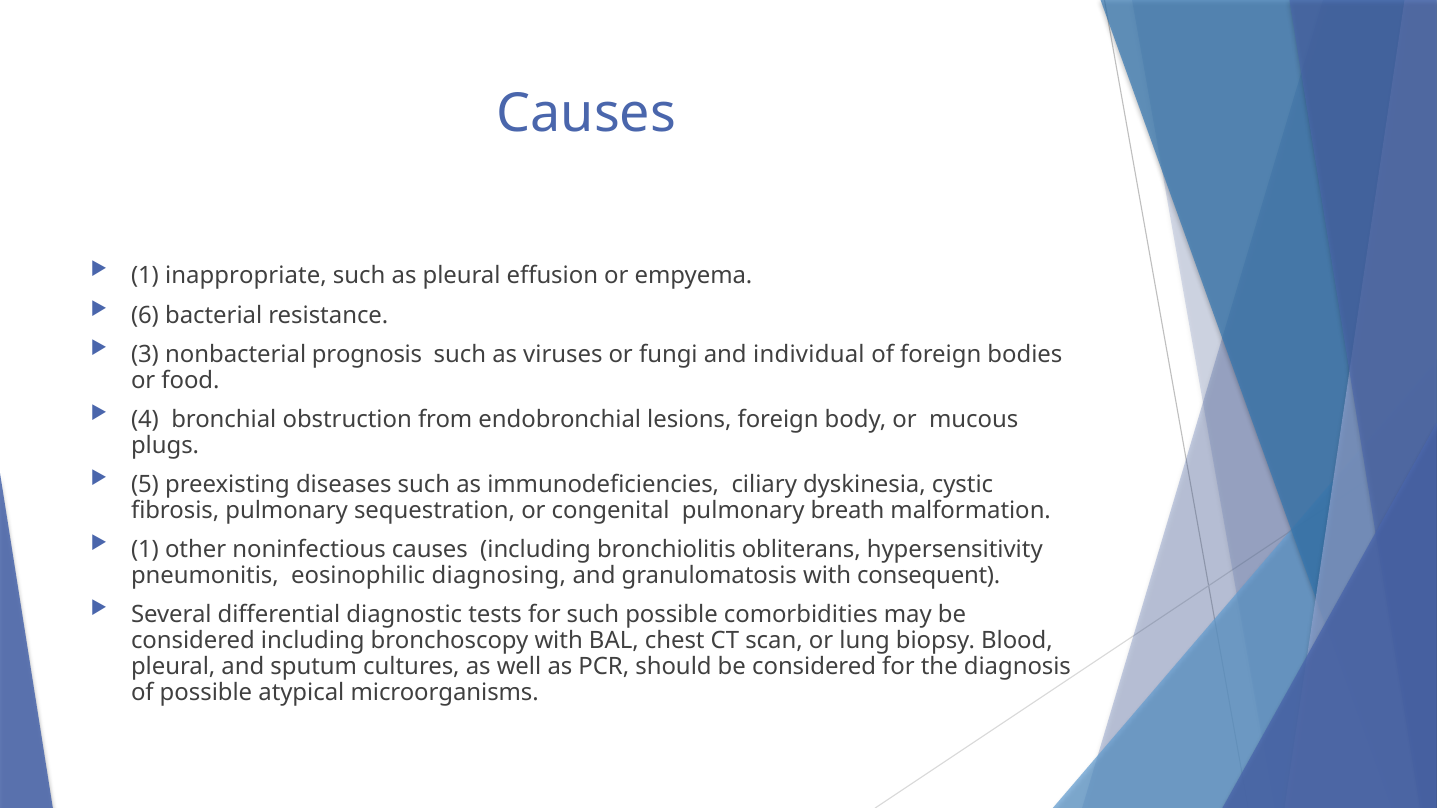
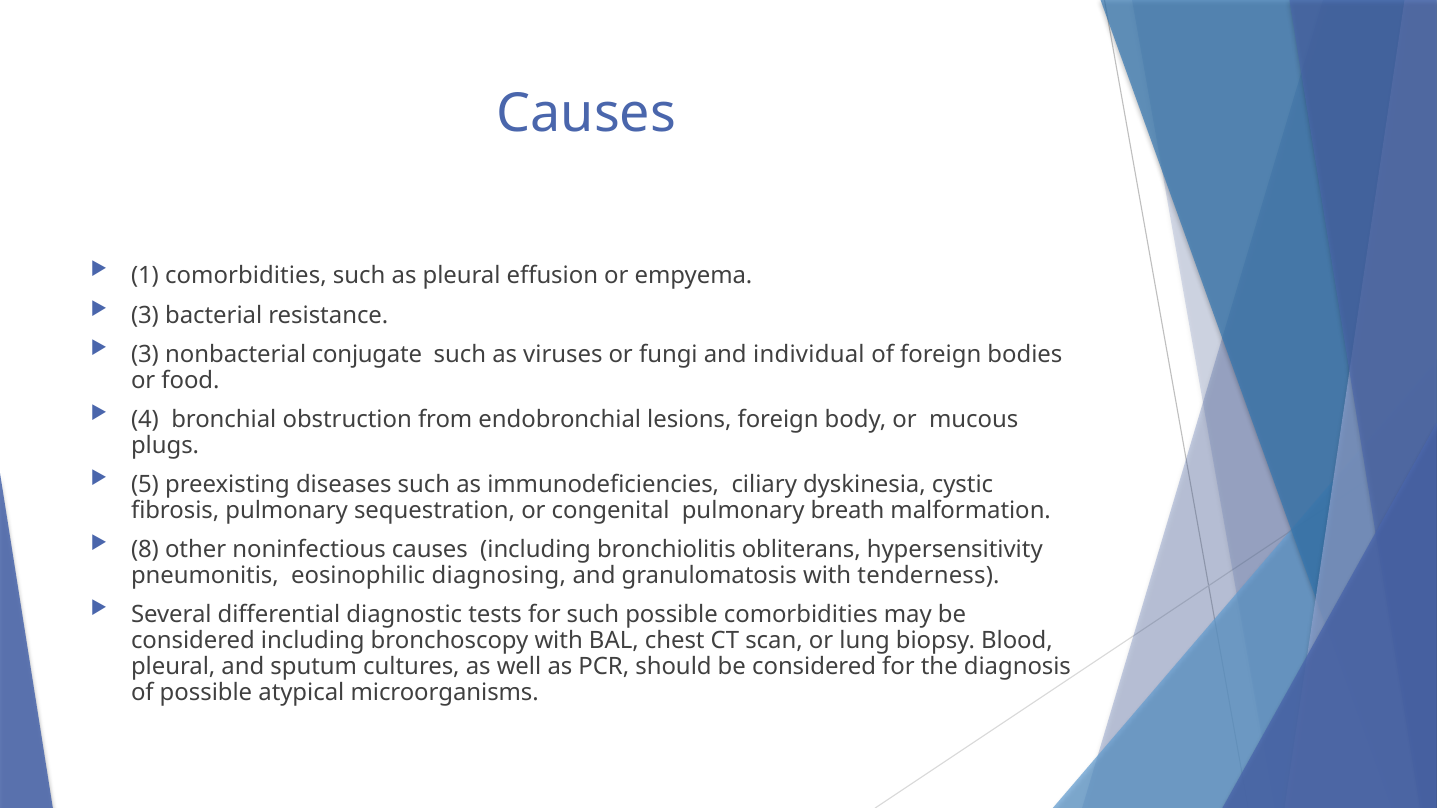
1 inappropriate: inappropriate -> comorbidities (246, 276)
6: 6 -> 3 (145, 315)
prognosis: prognosis -> conjugate (367, 355)
1: 1 -> 8 (145, 550)
consequent: consequent -> tenderness (929, 576)
